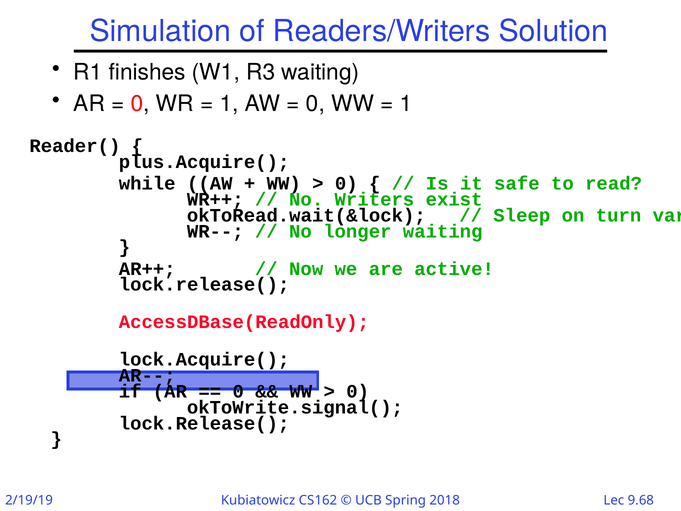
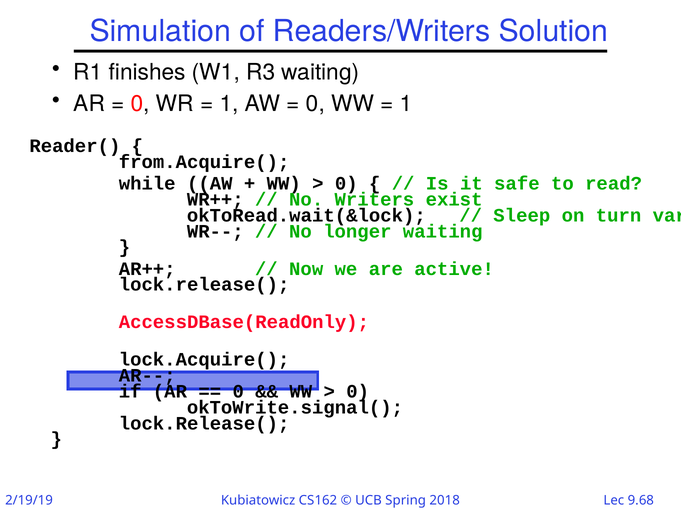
plus.Acquire(: plus.Acquire( -> from.Acquire( (204, 162)
